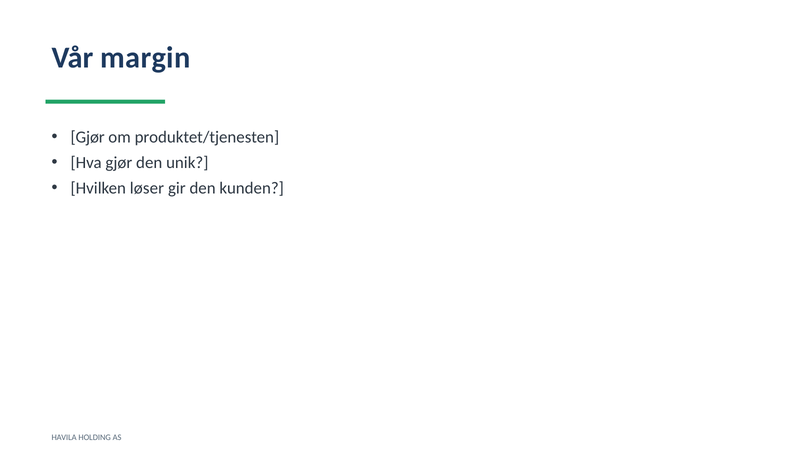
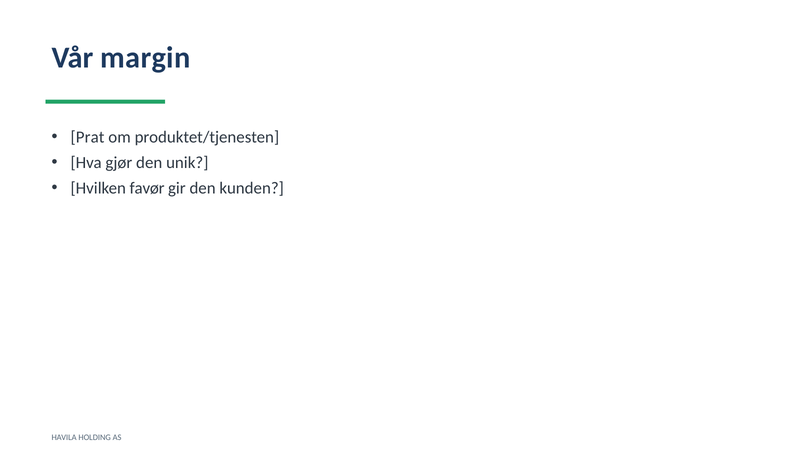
Gjør: Gjør -> Prat (88, 137)
løser: løser -> favør (147, 188)
